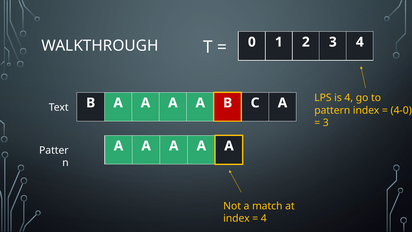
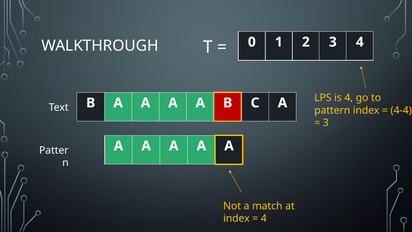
4-0: 4-0 -> 4-4 (401, 110)
